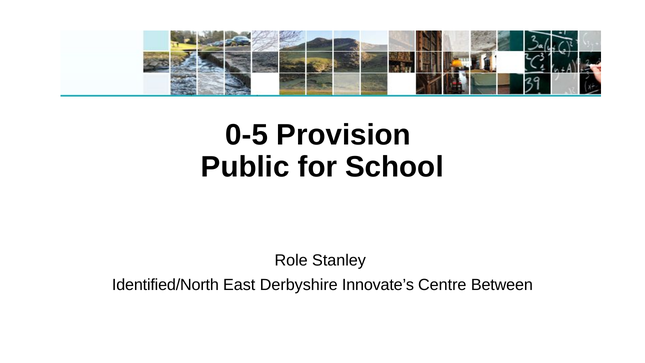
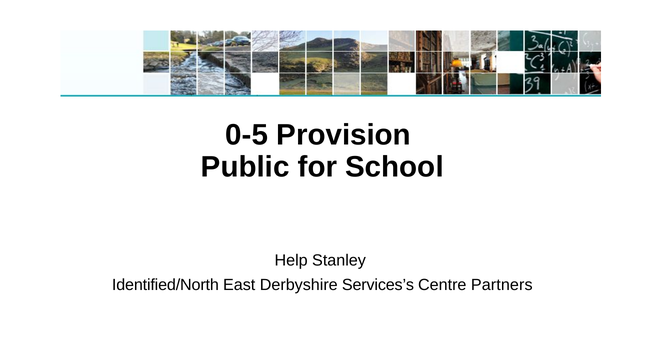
Role: Role -> Help (291, 260)
Innovate’s: Innovate’s -> Services’s (378, 285)
Between: Between -> Partners (502, 285)
